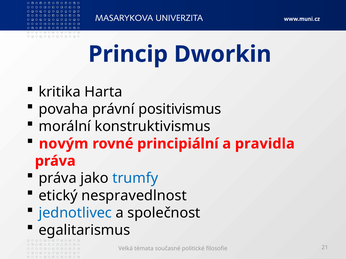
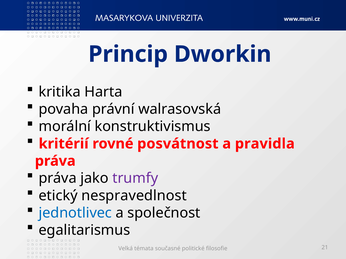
positivismus: positivismus -> walrasovská (180, 109)
novým: novým -> kritérií (64, 144)
principiální: principiální -> posvátnost (178, 144)
trumfy colour: blue -> purple (135, 179)
